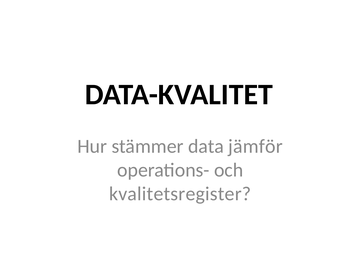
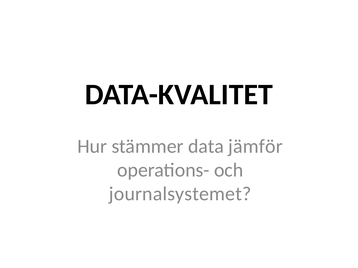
kvalitetsregister: kvalitetsregister -> journalsystemet (180, 194)
